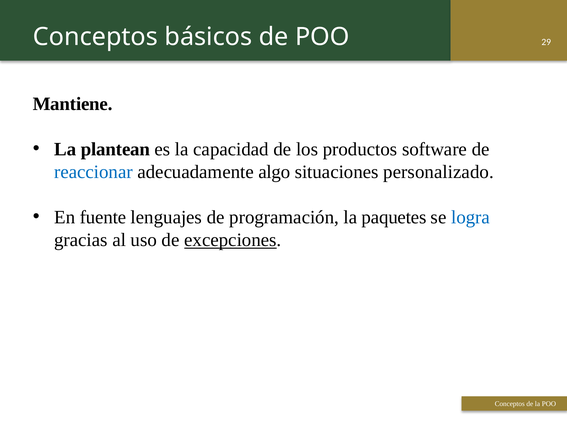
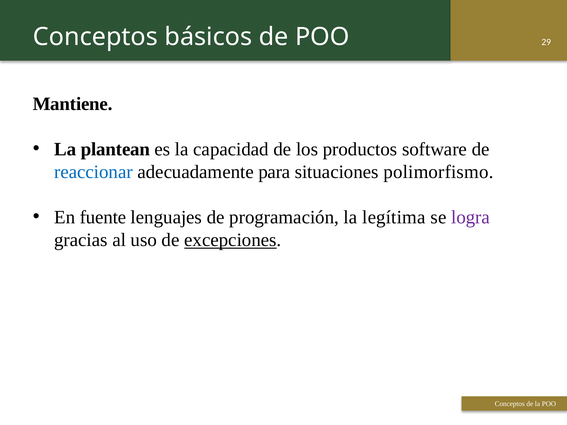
algo: algo -> para (274, 172)
personalizado: personalizado -> polimorfismo (439, 172)
paquetes: paquetes -> legítima (394, 217)
logra colour: blue -> purple (471, 217)
